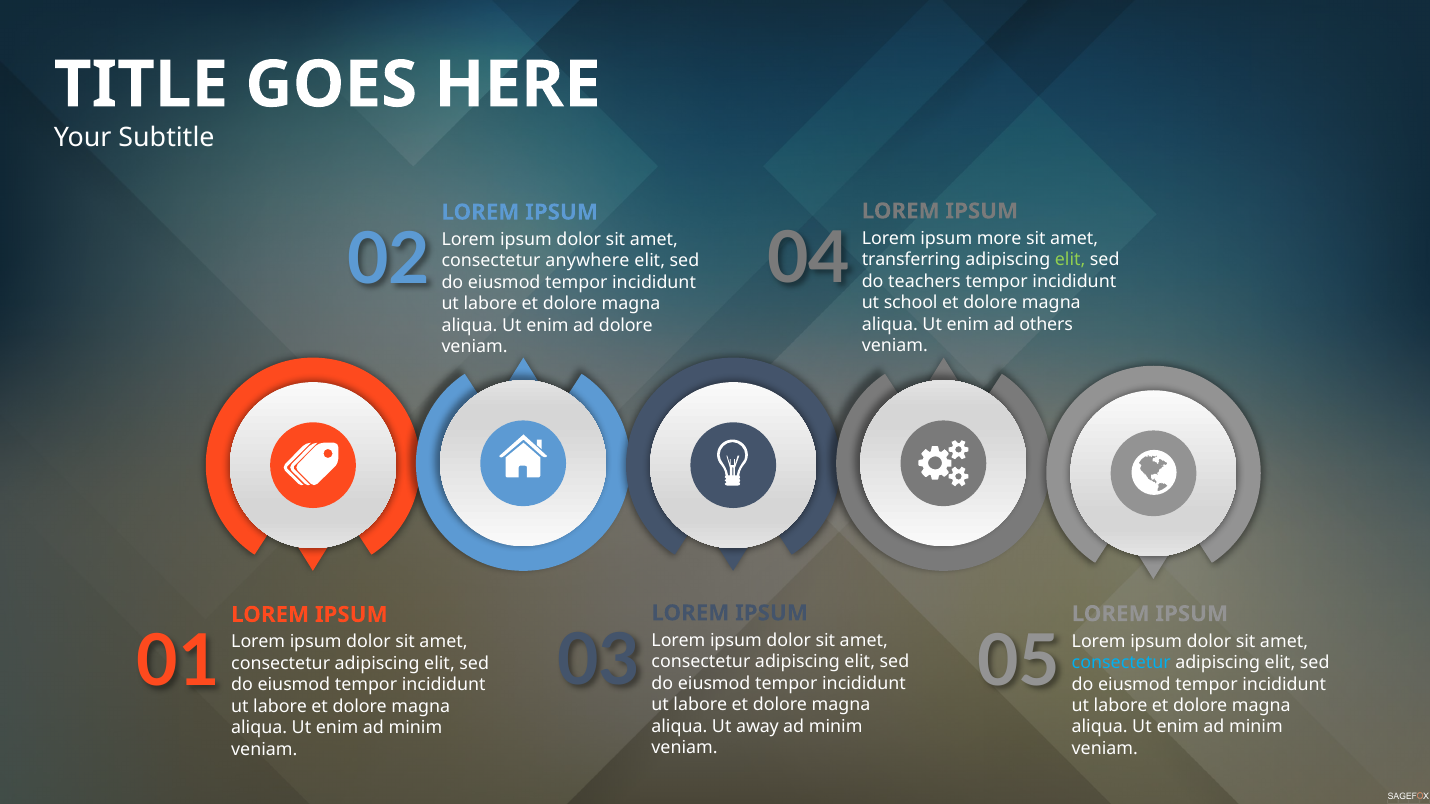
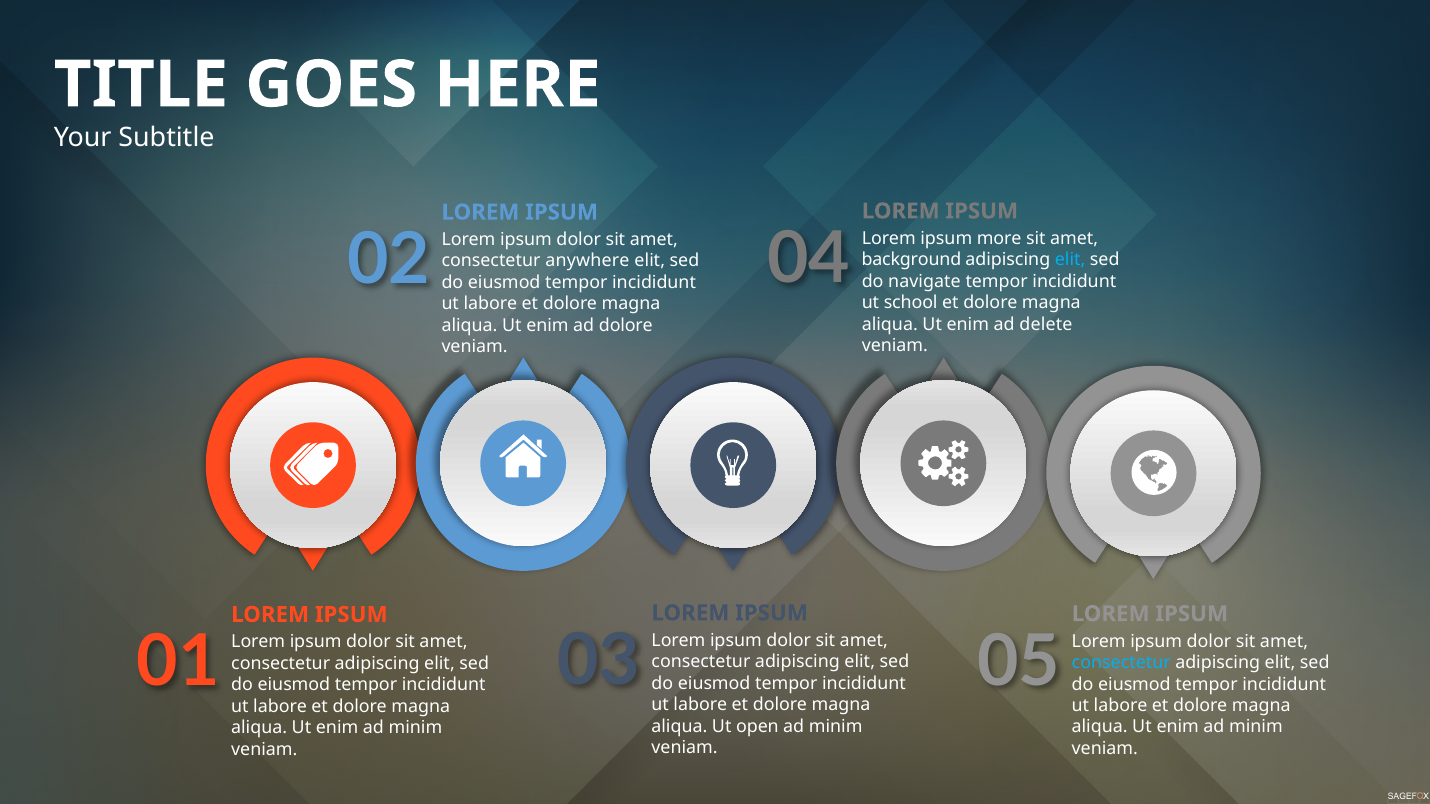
transferring: transferring -> background (911, 260)
elit colour: light green -> light blue (1070, 260)
teachers: teachers -> navigate (924, 282)
others: others -> delete (1046, 324)
away: away -> open (757, 727)
